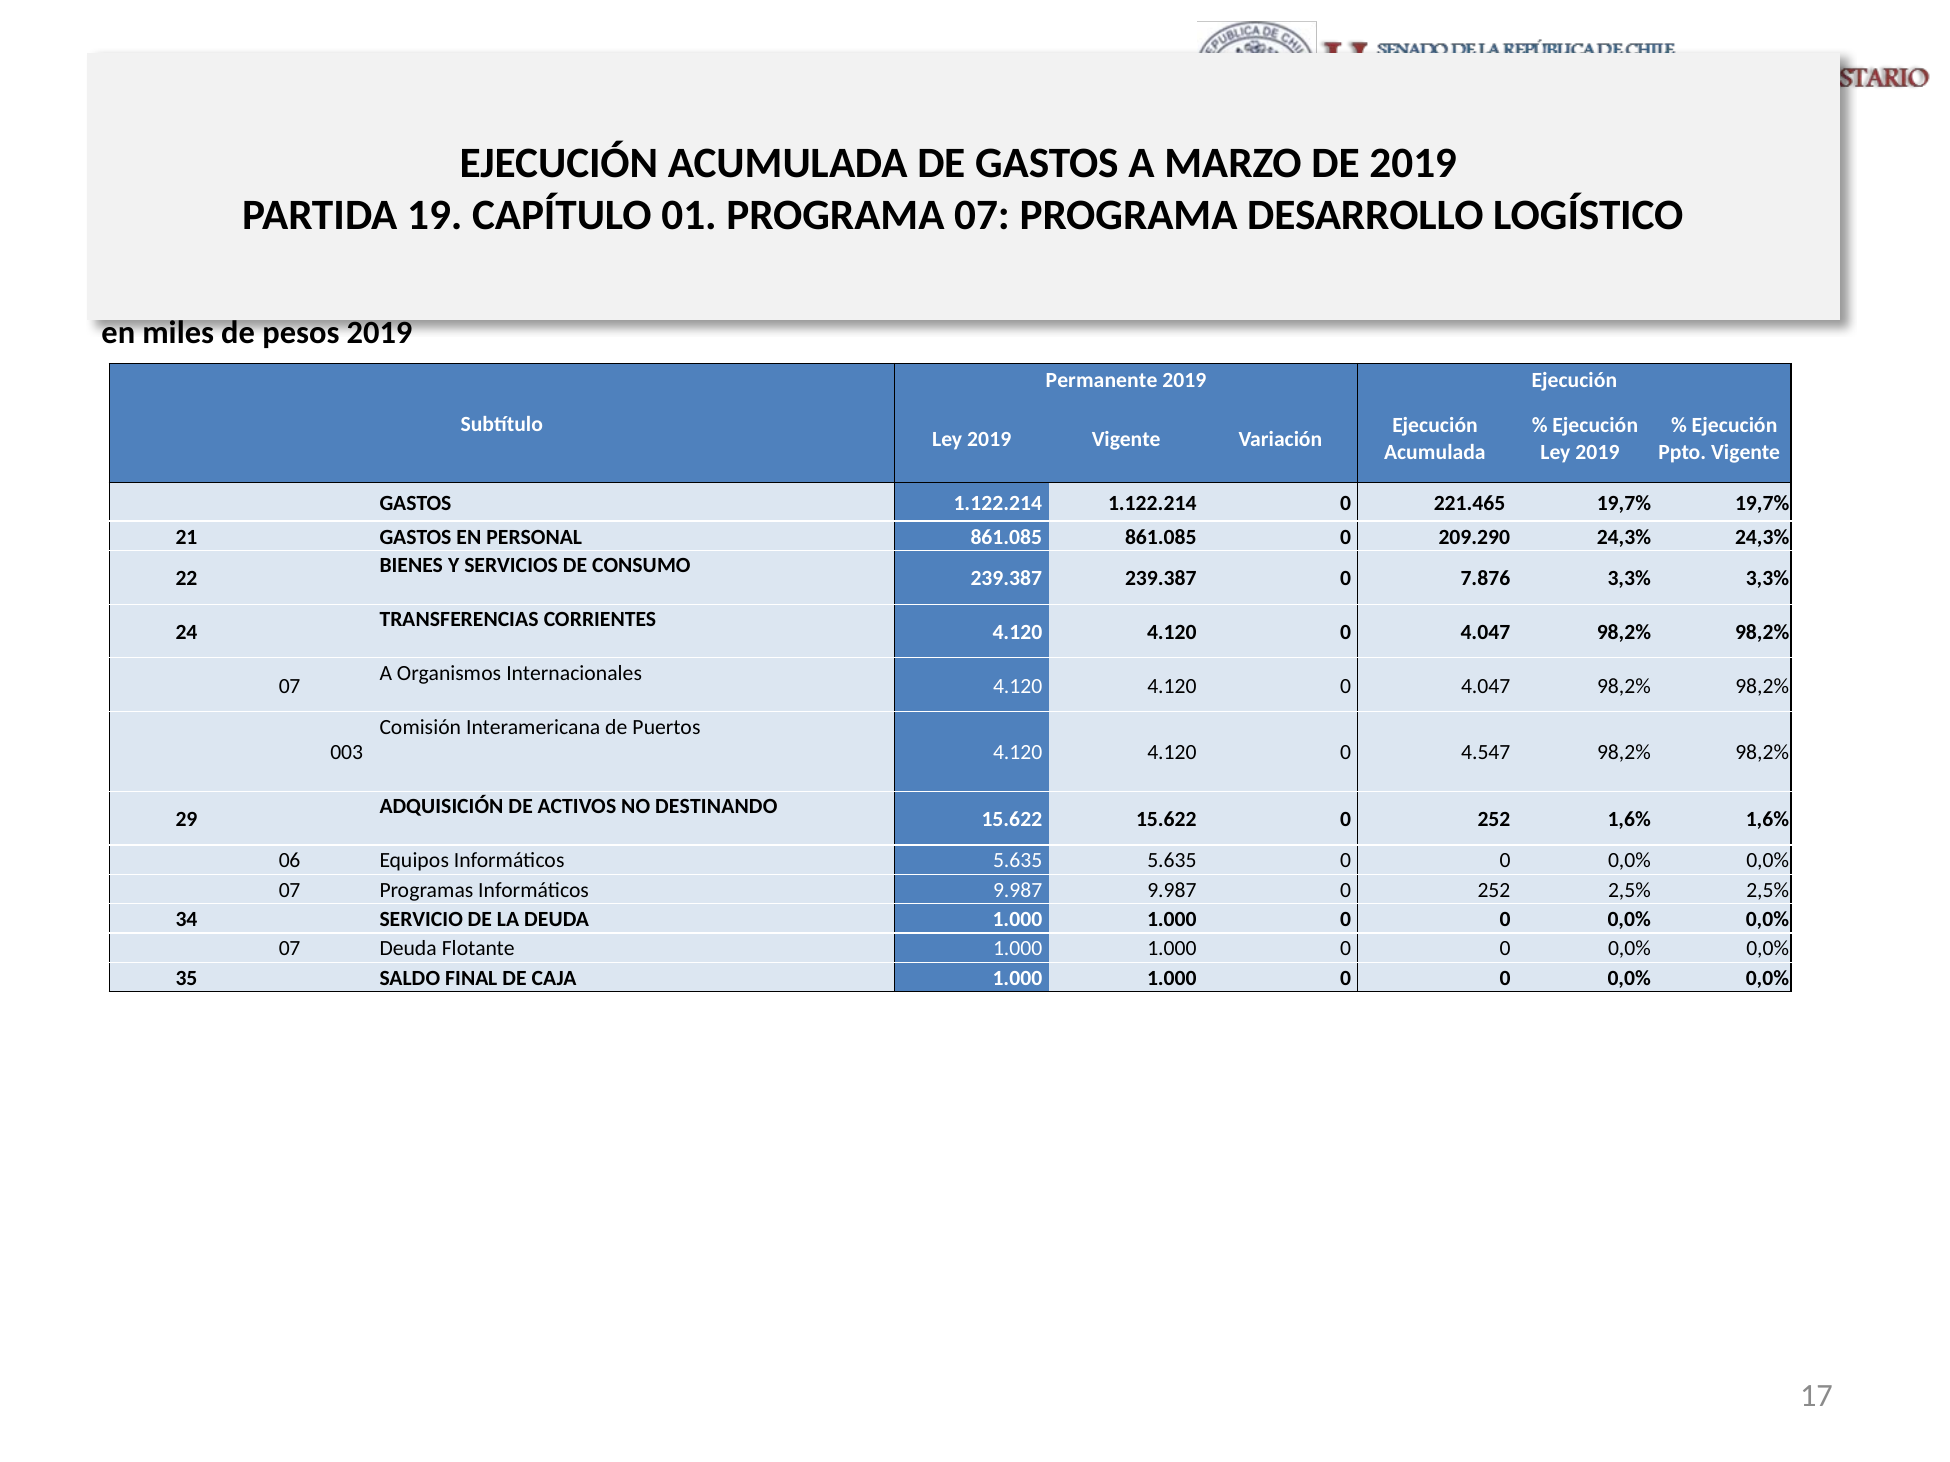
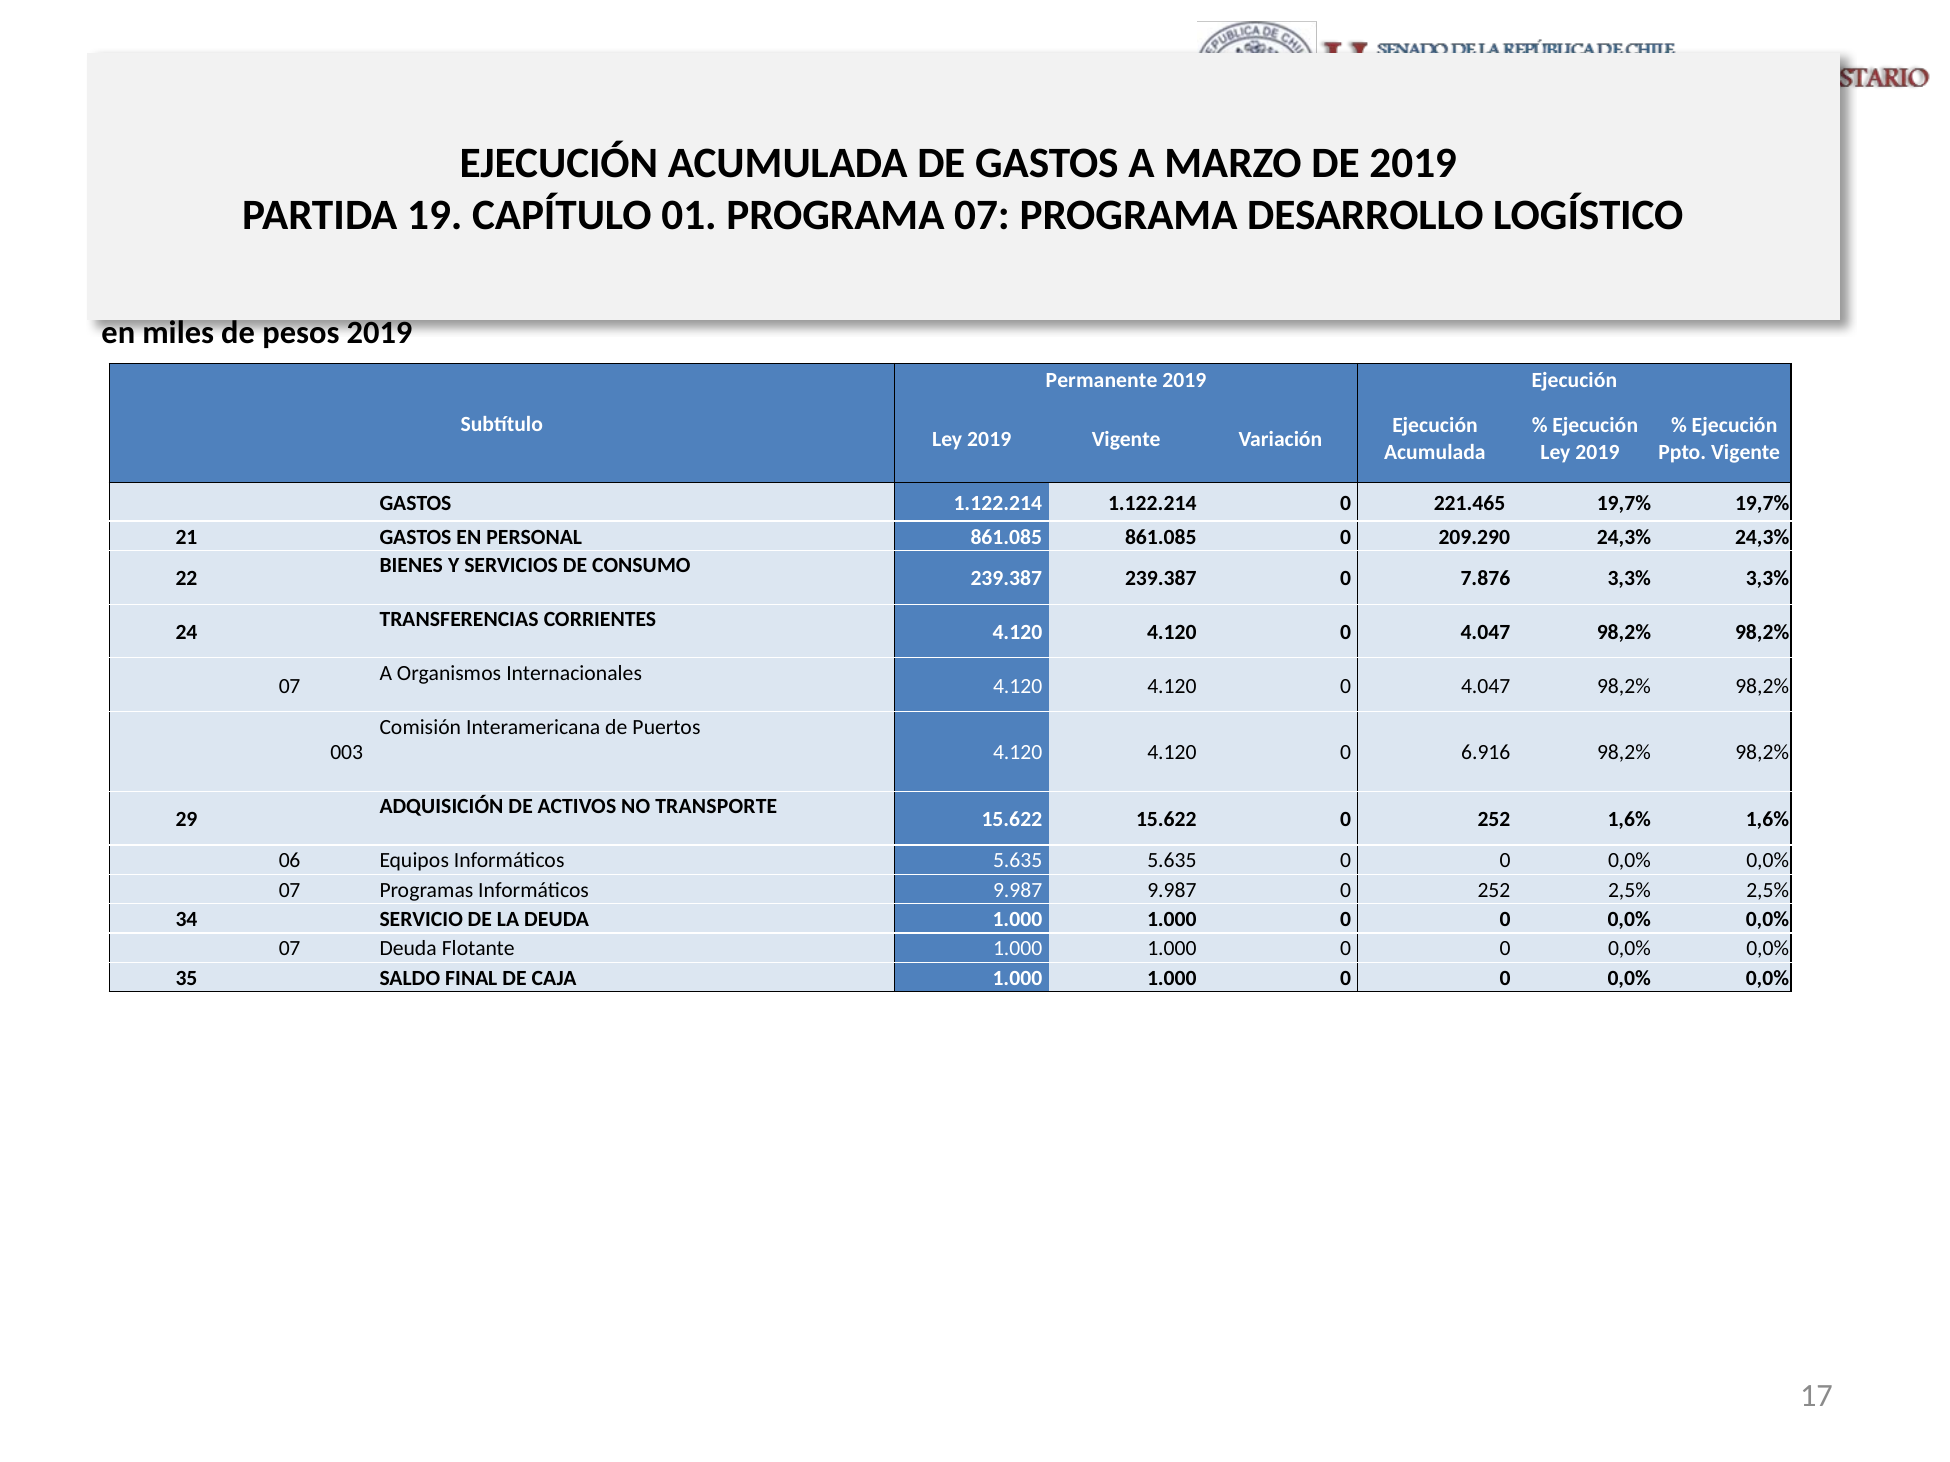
4.547: 4.547 -> 6.916 (1486, 753)
DESTINANDO: DESTINANDO -> TRANSPORTE (716, 807)
